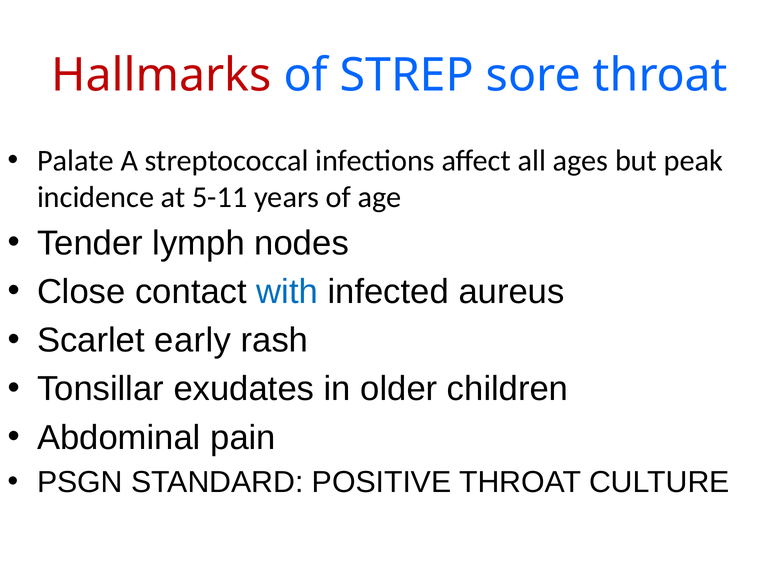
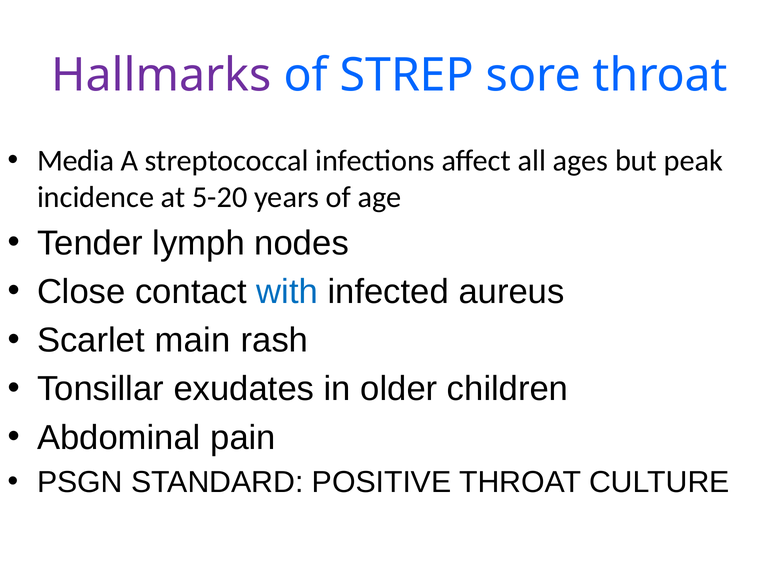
Hallmarks colour: red -> purple (161, 75)
Palate: Palate -> Media (76, 160)
5-11: 5-11 -> 5-20 (220, 197)
early: early -> main (193, 340)
